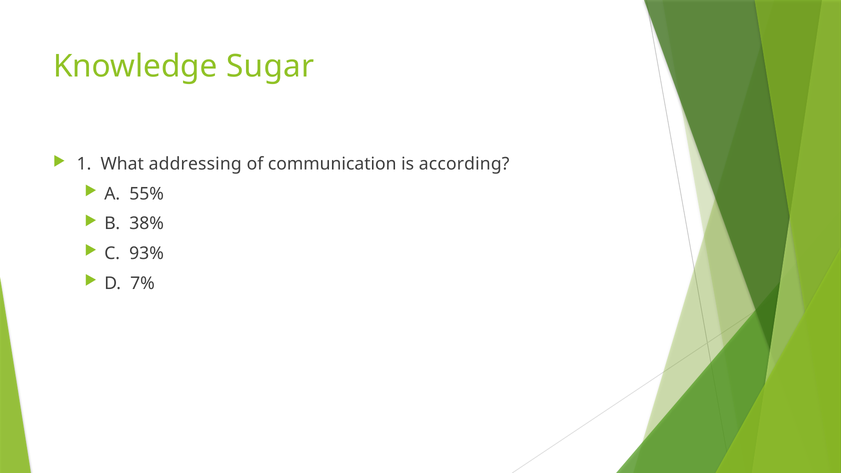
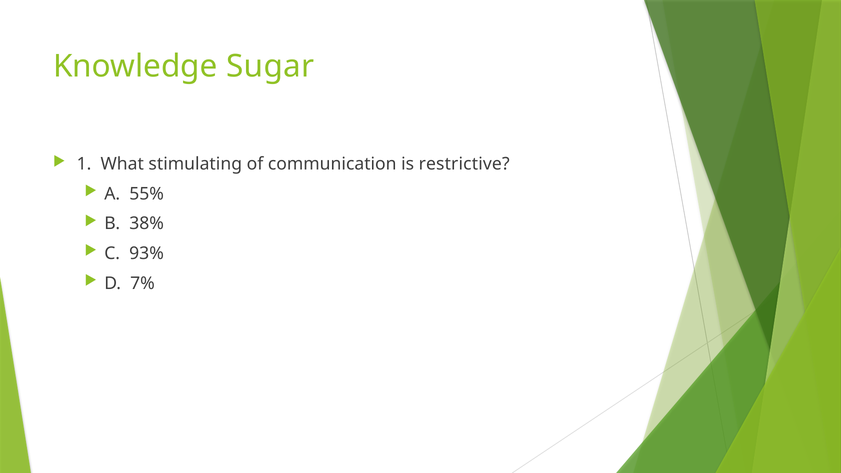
addressing: addressing -> stimulating (195, 164)
according: according -> restrictive (464, 164)
